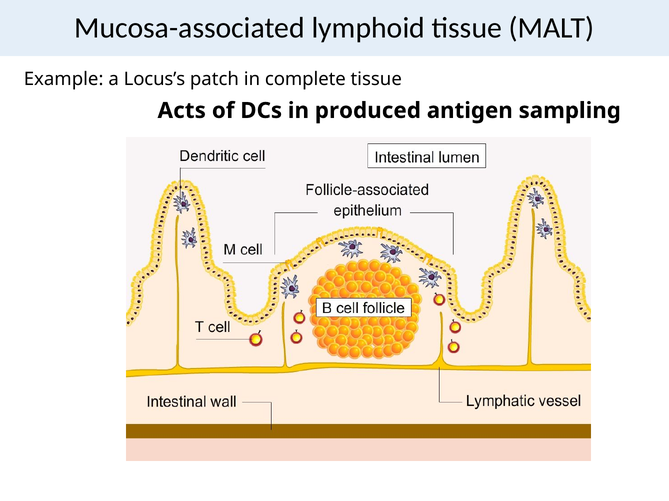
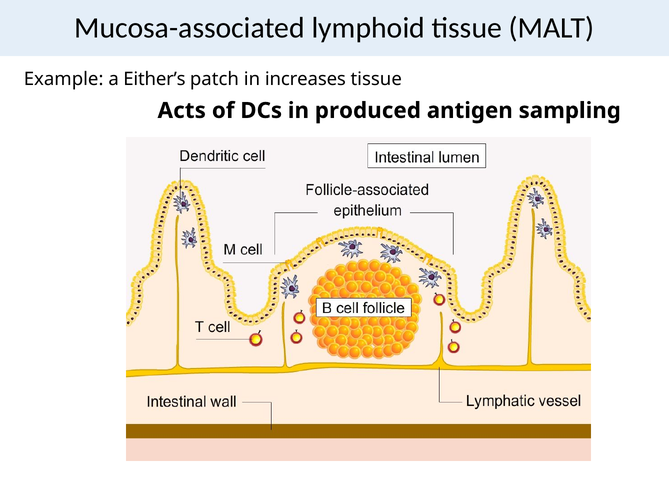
Locus’s: Locus’s -> Either’s (154, 79)
complete: complete -> increases (305, 79)
